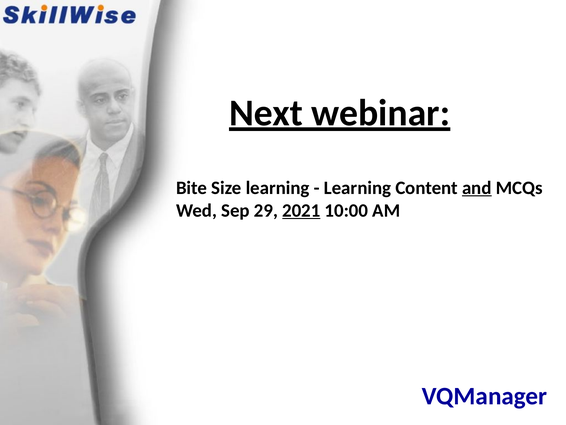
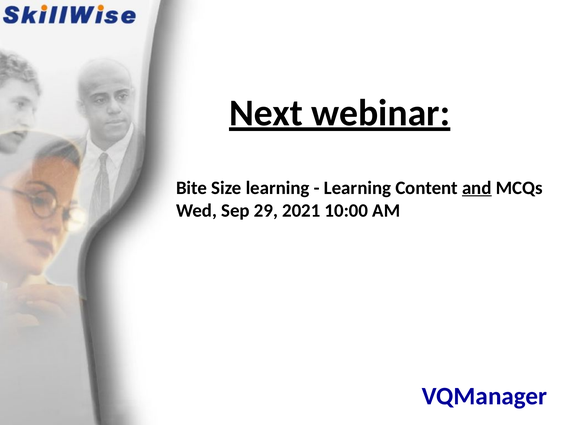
2021 underline: present -> none (301, 210)
